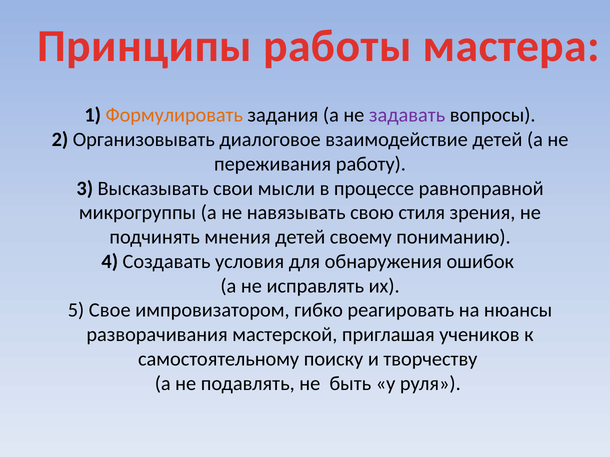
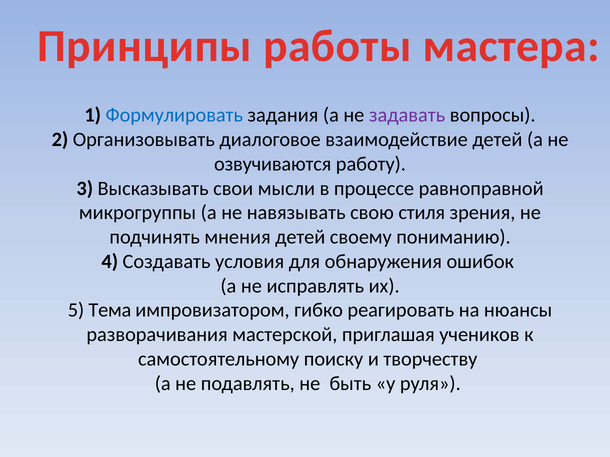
Формулировать colour: orange -> blue (174, 115)
переживания: переживания -> озвучиваются (273, 164)
Свое: Свое -> Тема (110, 311)
